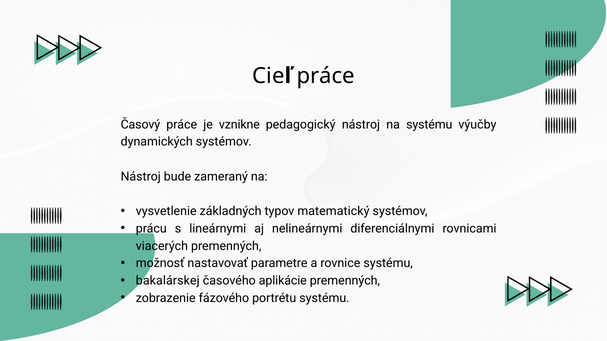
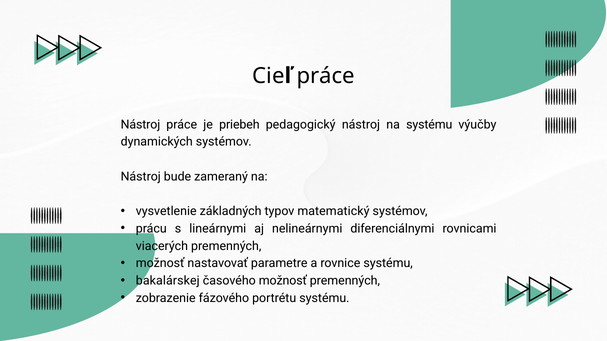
Časový: Časový -> Nástroj (140, 125)
vznikne: vznikne -> priebeh (239, 125)
časového aplikácie: aplikácie -> možnosť (283, 281)
